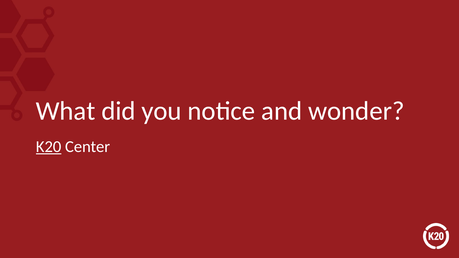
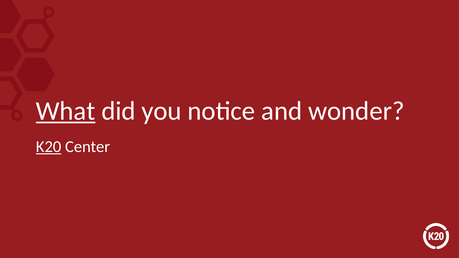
What underline: none -> present (66, 111)
